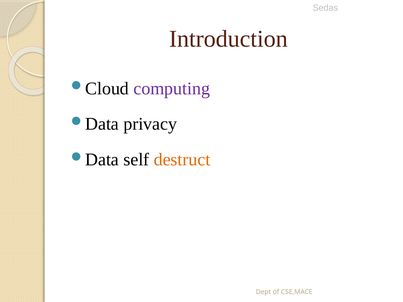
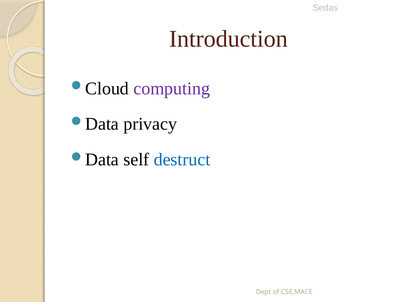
destruct colour: orange -> blue (182, 160)
